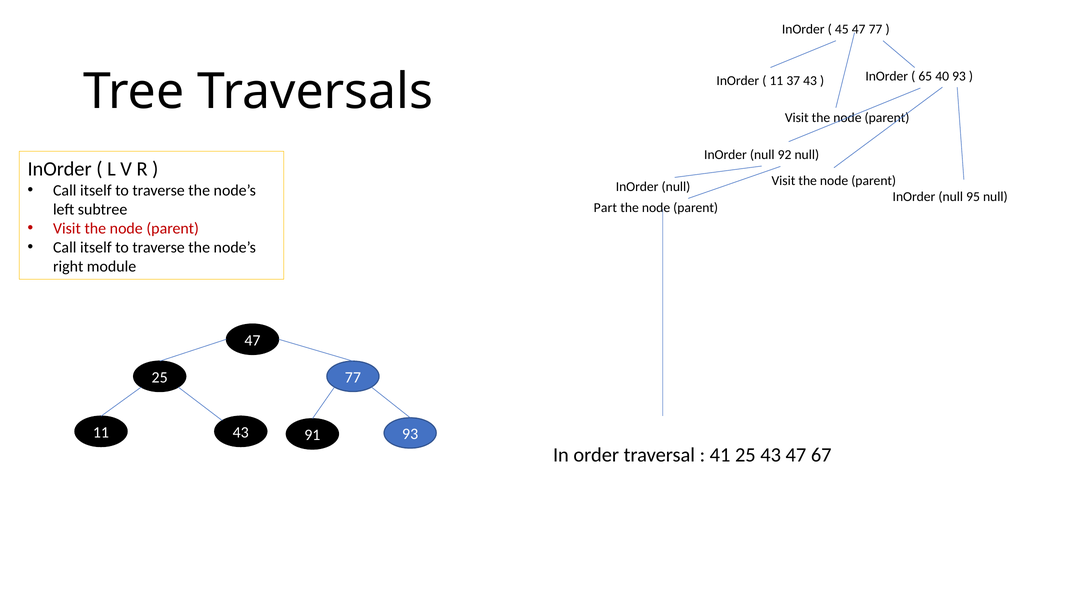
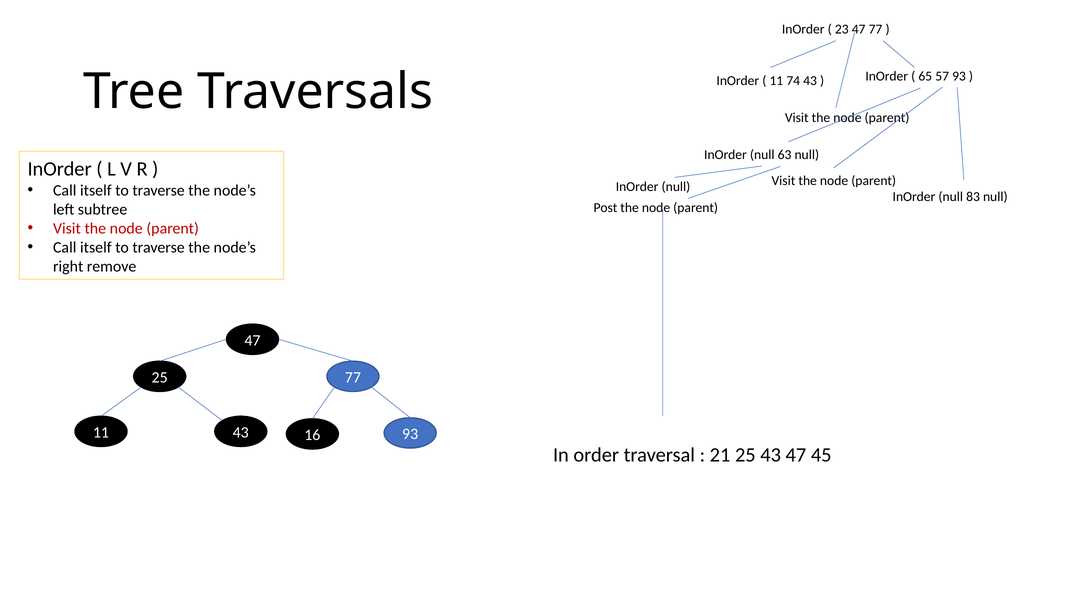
45: 45 -> 23 (842, 29)
40: 40 -> 57 (942, 76)
37: 37 -> 74 (793, 81)
92: 92 -> 63 (785, 155)
95: 95 -> 83 (973, 197)
Part: Part -> Post (605, 208)
module: module -> remove (112, 267)
91: 91 -> 16 (312, 435)
41: 41 -> 21 (720, 455)
67: 67 -> 45 (821, 455)
